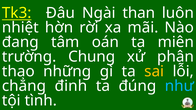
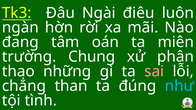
than: than -> điêu (139, 13)
nhiệt: nhiệt -> ngàn (20, 28)
sai colour: yellow -> pink (154, 71)
đinh: đinh -> than (71, 86)
